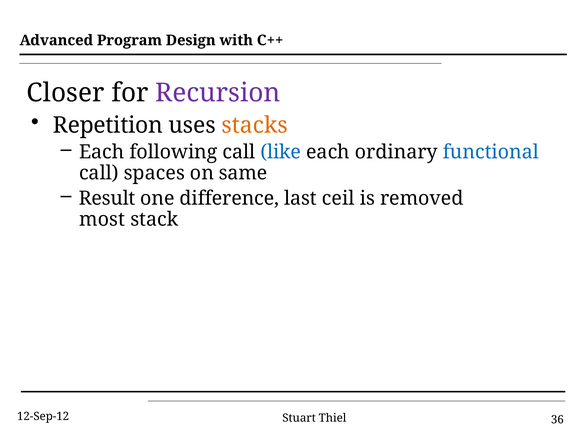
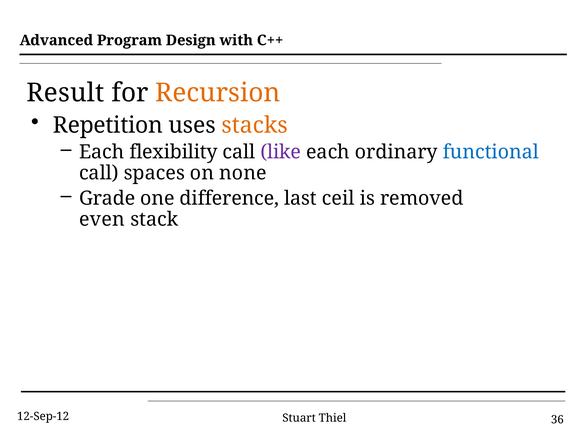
Closer: Closer -> Result (66, 93)
Recursion colour: purple -> orange (218, 93)
following: following -> flexibility (173, 152)
like colour: blue -> purple (281, 152)
same: same -> none (243, 173)
Result: Result -> Grade (107, 198)
most: most -> even (102, 219)
